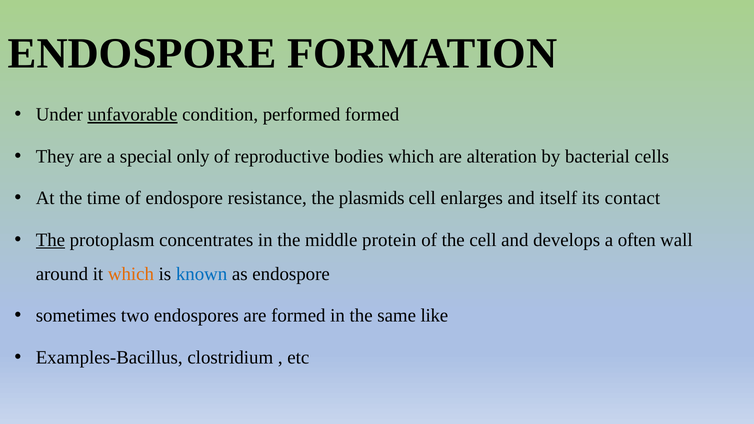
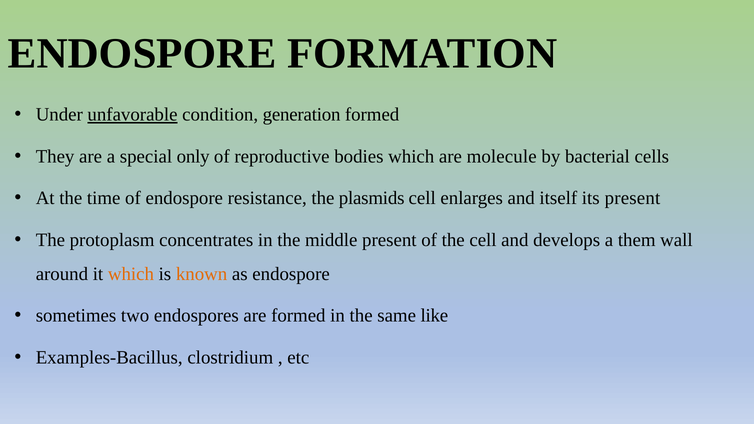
performed: performed -> generation (302, 115)
alteration: alteration -> molecule (502, 156)
its contact: contact -> present (632, 198)
The underline: present -> none (50, 240)
middle protein: protein -> present (389, 240)
often: often -> them (637, 240)
known colour: blue -> orange (202, 274)
